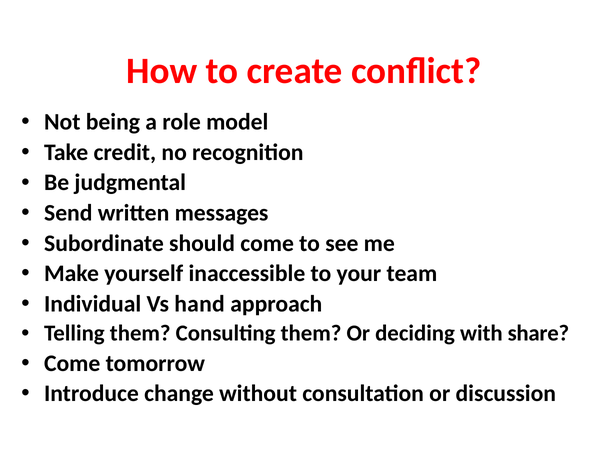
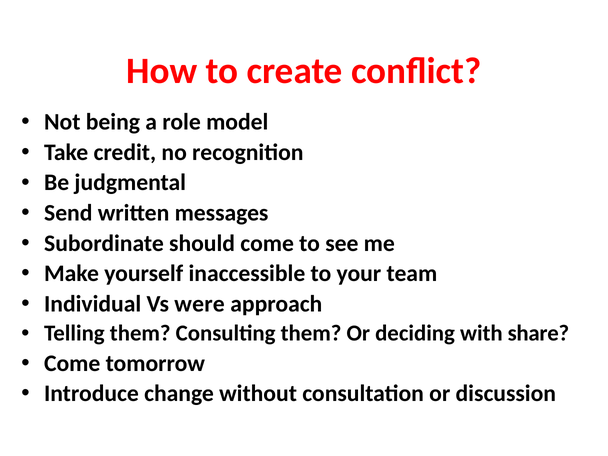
hand: hand -> were (200, 304)
